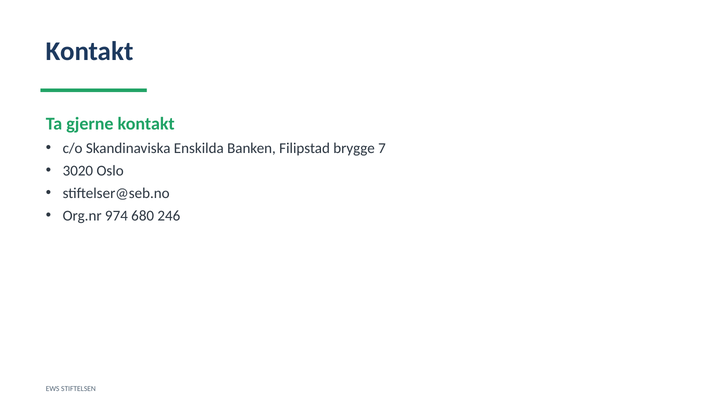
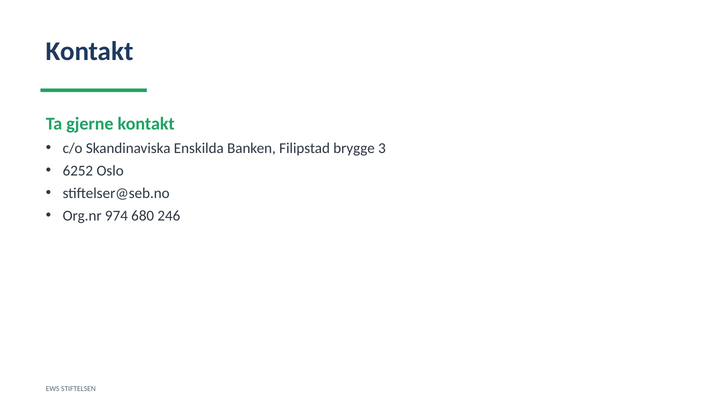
7: 7 -> 3 (382, 148)
3020: 3020 -> 6252 (78, 171)
